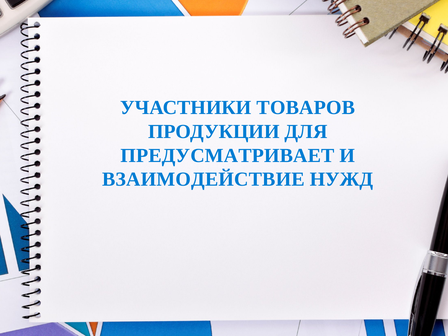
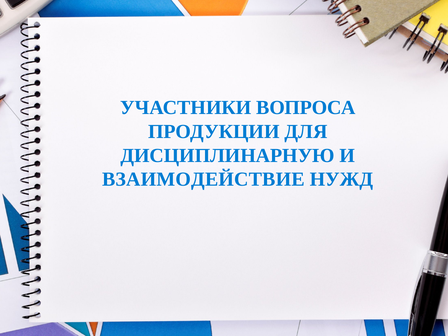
ТОВАРОВ: ТОВАРОВ -> ВОПРОСА (306, 108)
ПРЕДУСМАТРИВАЕТ: ПРЕДУСМАТРИВАЕТ -> ДИСЦИПЛИНАРНУЮ (228, 155)
